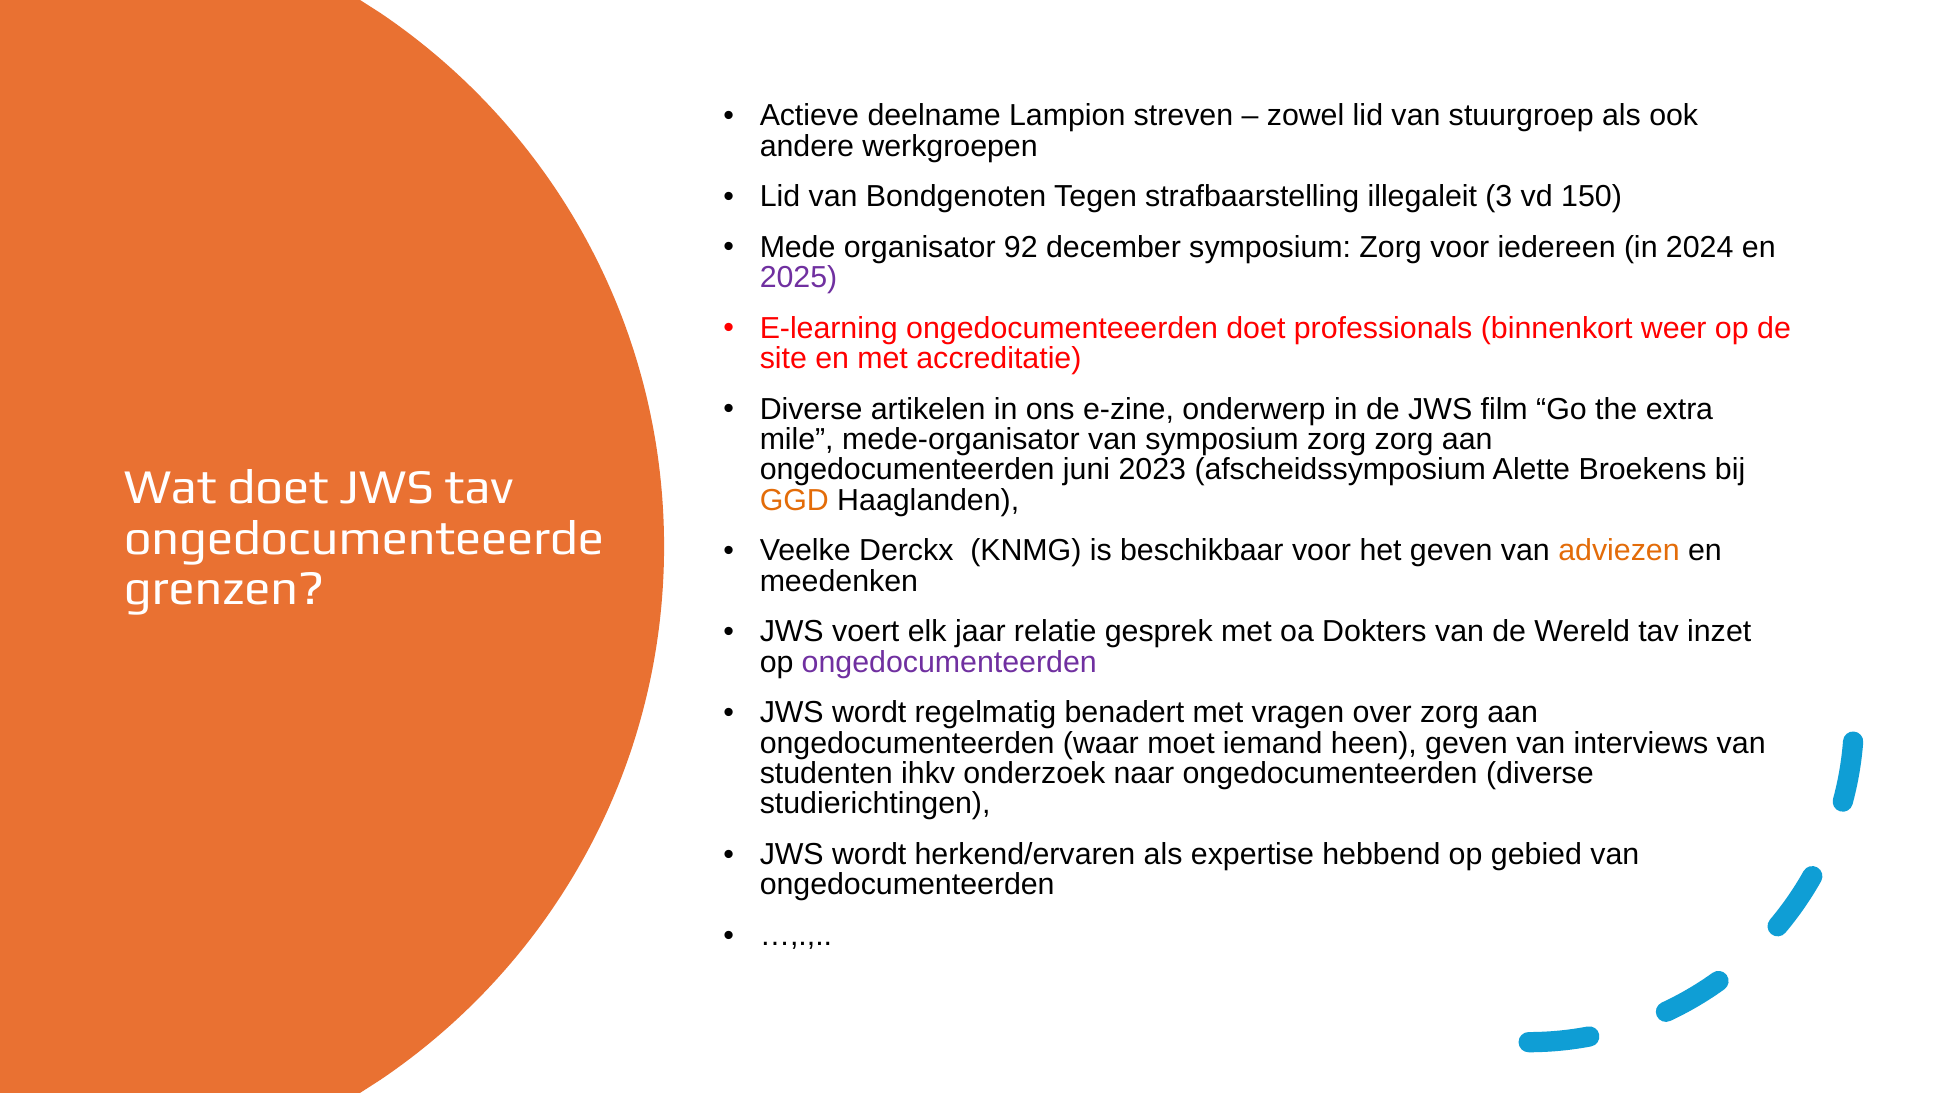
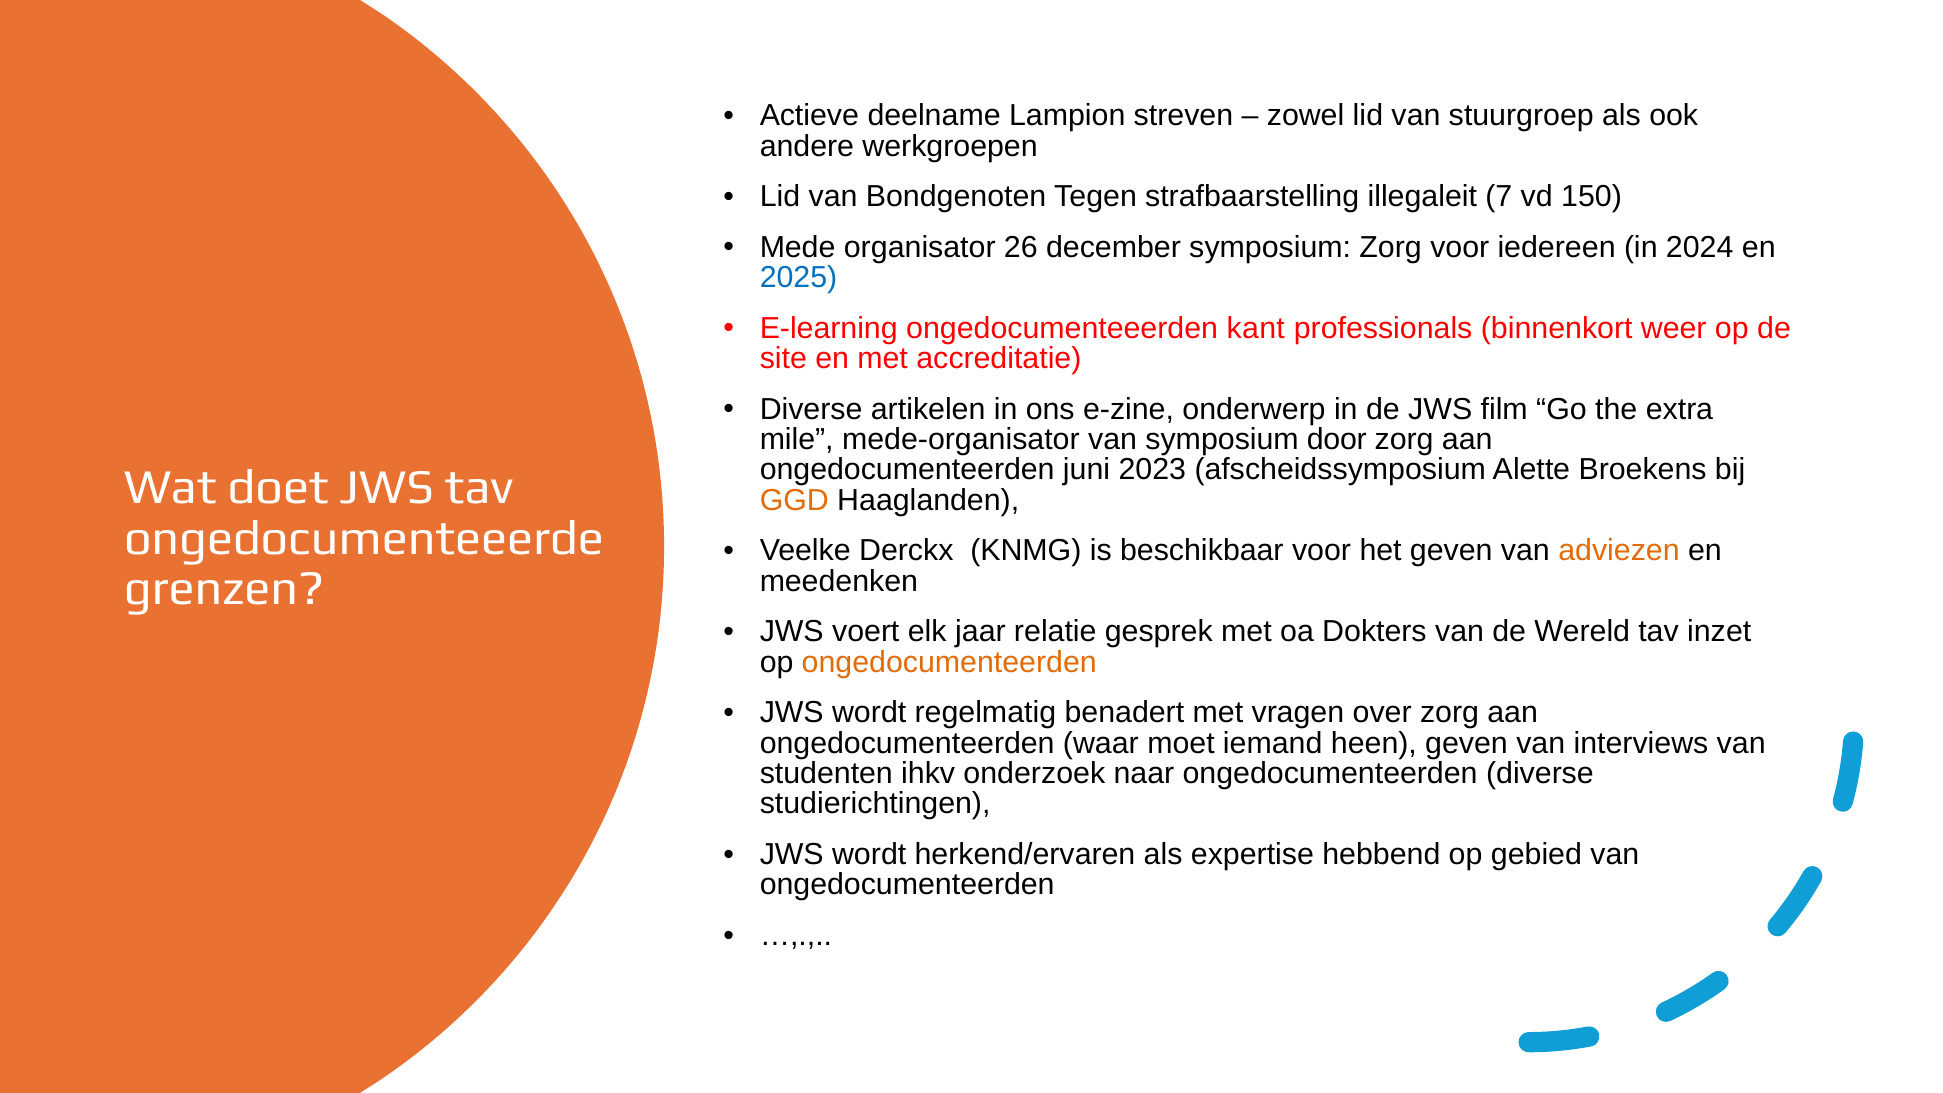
3: 3 -> 7 (1499, 197)
92: 92 -> 26 (1021, 247)
2025 colour: purple -> blue (799, 278)
ongedocumenteeerden doet: doet -> kant (1256, 328)
van symposium zorg: zorg -> door (1337, 440)
ongedocumenteerden colour: purple -> orange (949, 662)
